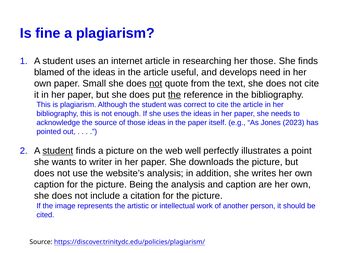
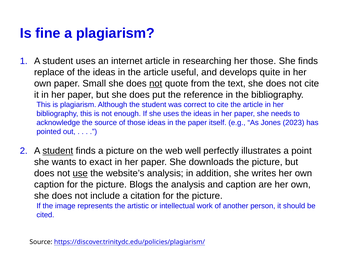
blamed: blamed -> replace (49, 72)
need: need -> quite (270, 72)
the underline: present -> none (174, 95)
writer: writer -> exact (101, 162)
use underline: none -> present (80, 173)
Being: Being -> Blogs (141, 184)
